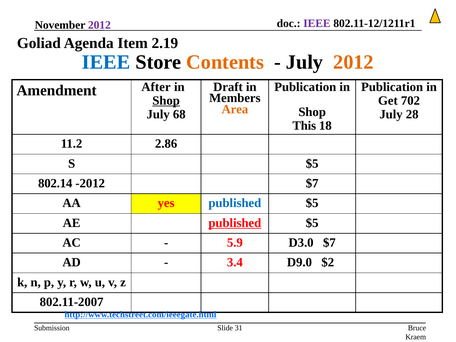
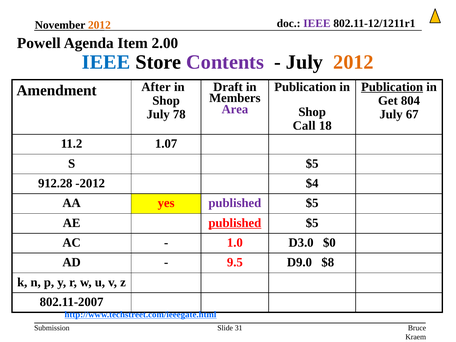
2012 colour: purple -> orange (99, 25)
Goliad: Goliad -> Powell (39, 43)
2.19: 2.19 -> 2.00 (165, 43)
Contents colour: orange -> purple (225, 62)
Publication underline: none -> present (392, 87)
Shop underline: present -> none (166, 101)
702: 702 -> 804 (410, 101)
Area colour: orange -> purple (235, 109)
68: 68 -> 78 (179, 114)
28: 28 -> 67 (412, 114)
This: This -> Call (304, 126)
2.86: 2.86 -> 1.07 (166, 144)
802.14: 802.14 -> 912.28 (55, 183)
-2012 $7: $7 -> $4 (312, 183)
published colour: blue -> purple (235, 203)
5.9: 5.9 -> 1.0 (235, 243)
D3.0 $7: $7 -> $0 (329, 243)
3.4: 3.4 -> 9.5 (235, 262)
$2: $2 -> $8 (328, 262)
